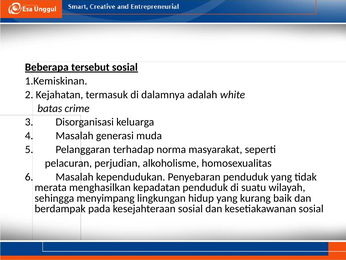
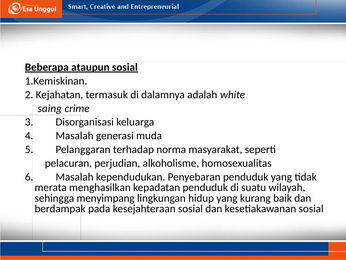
tersebut: tersebut -> ataupun (90, 67)
batas: batas -> saing (50, 108)
